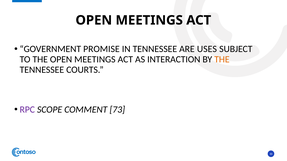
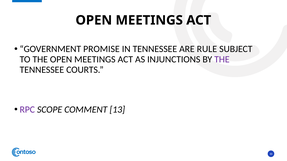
USES: USES -> RULE (207, 49)
INTERACTION: INTERACTION -> INJUNCTIONS (174, 60)
THE colour: orange -> purple (222, 60)
73: 73 -> 13 (117, 110)
